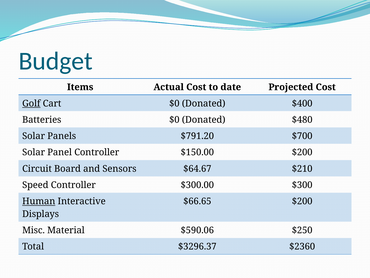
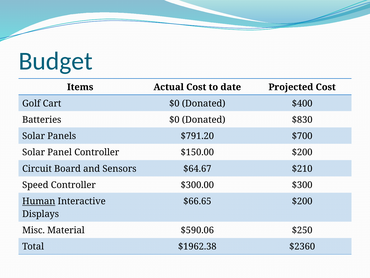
Golf underline: present -> none (31, 103)
$480: $480 -> $830 (302, 120)
$3296.37: $3296.37 -> $1962.38 (197, 246)
